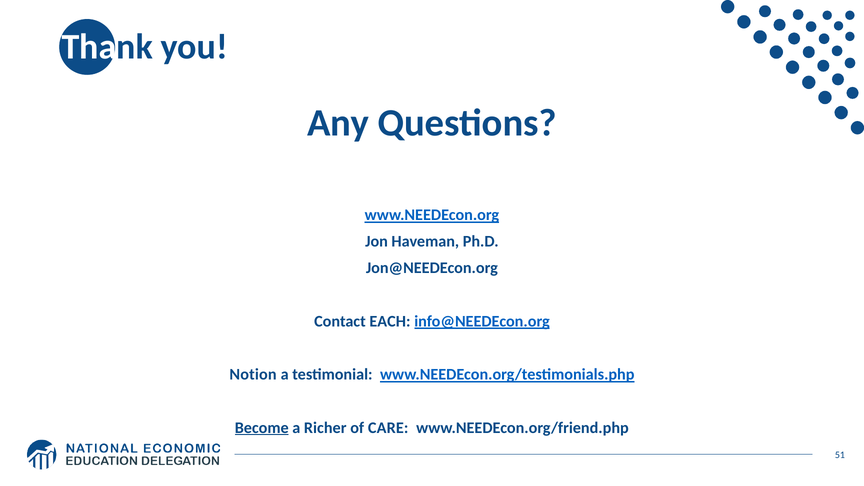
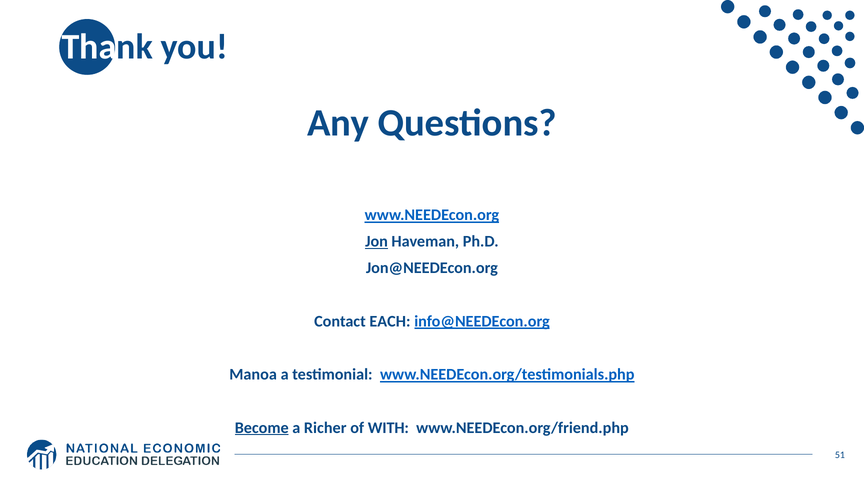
Jon underline: none -> present (377, 242)
Notion: Notion -> Manoa (253, 375)
CARE: CARE -> WITH (388, 428)
